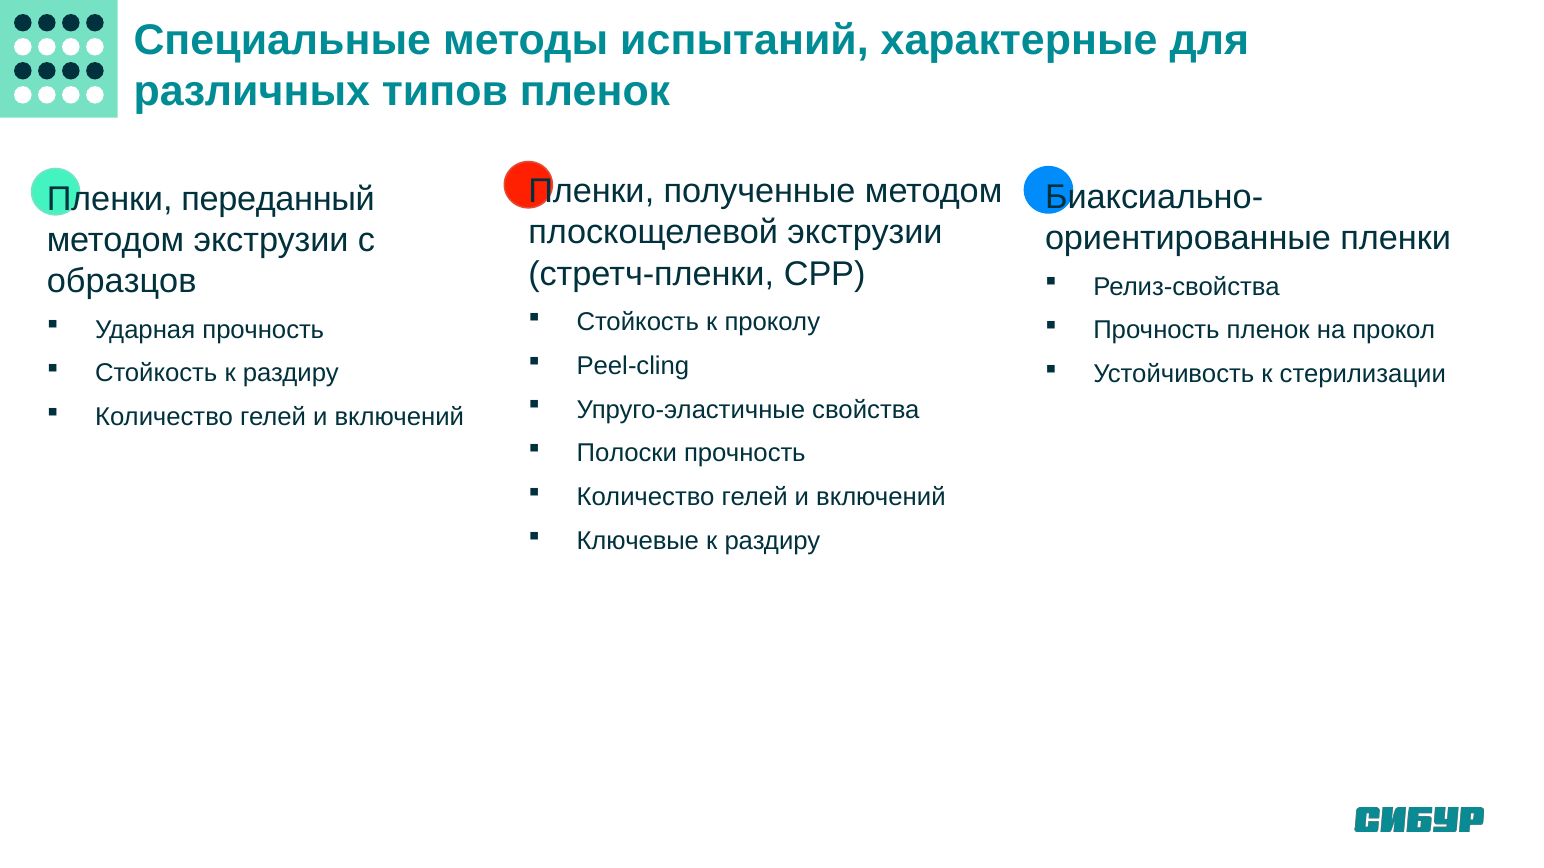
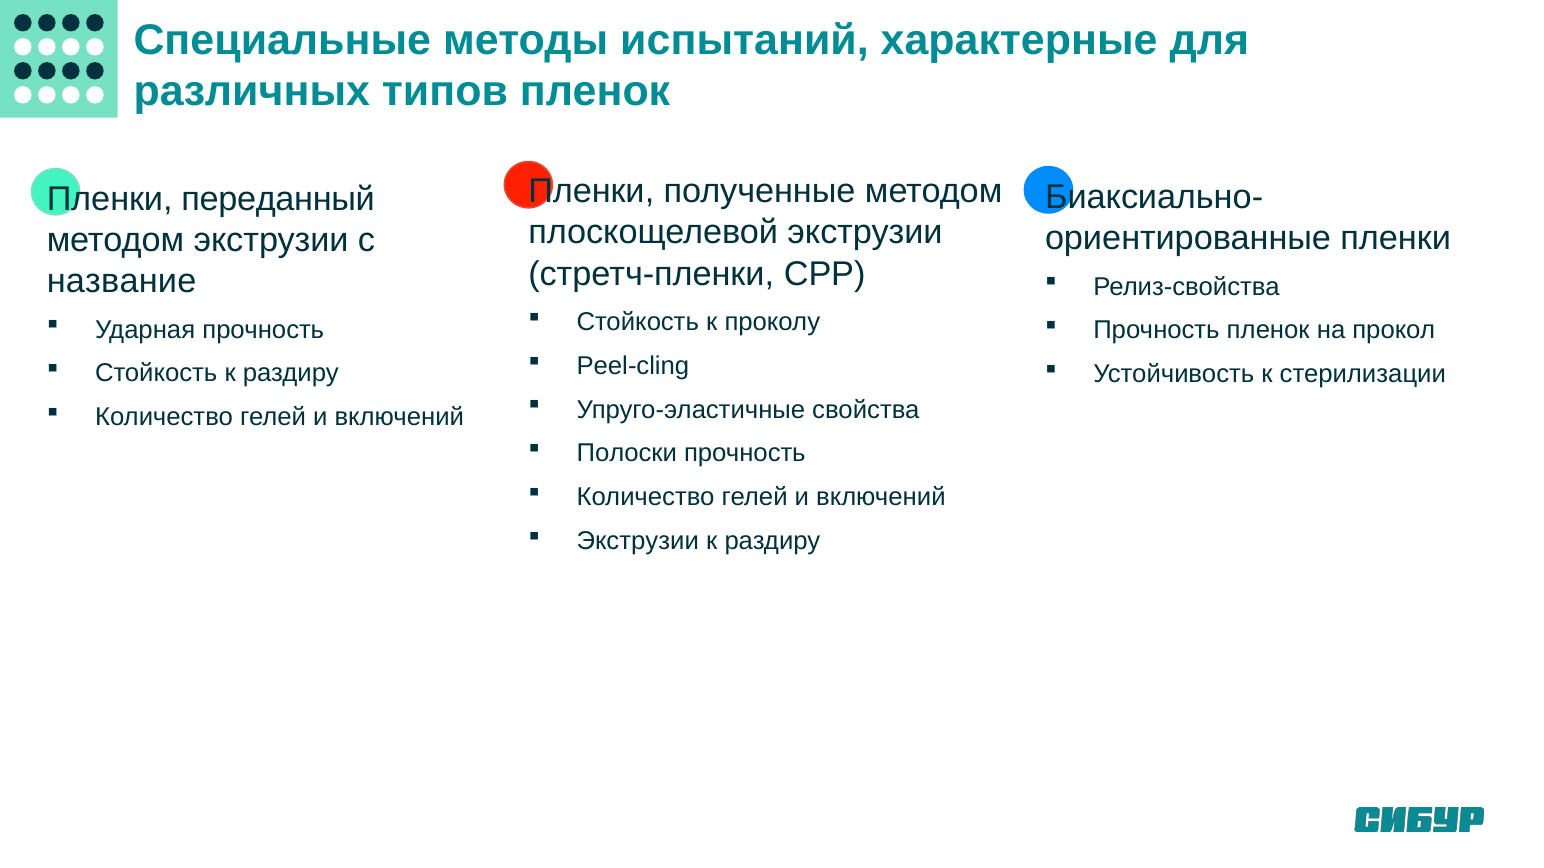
образцов: образцов -> название (122, 282)
Ключевые: Ключевые -> Экструзии (638, 541)
